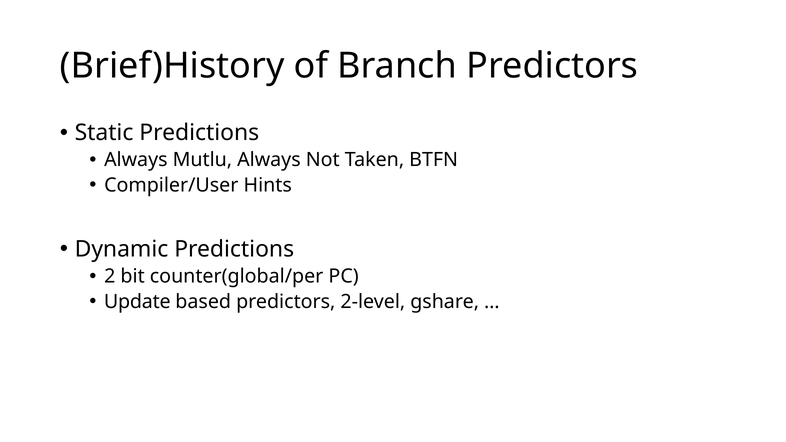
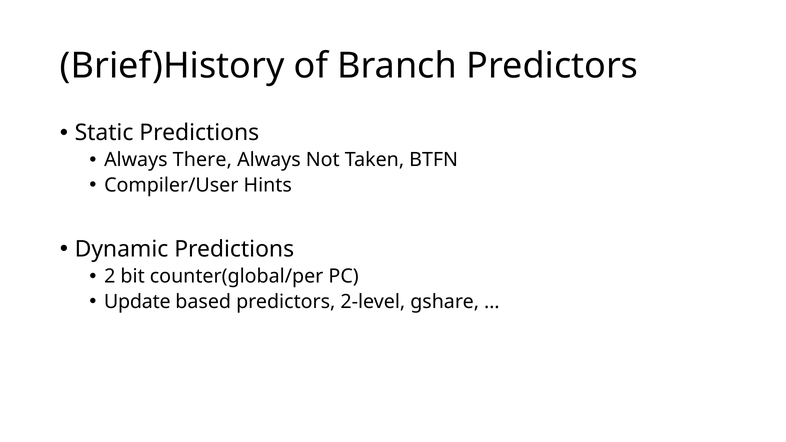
Mutlu: Mutlu -> There (202, 160)
